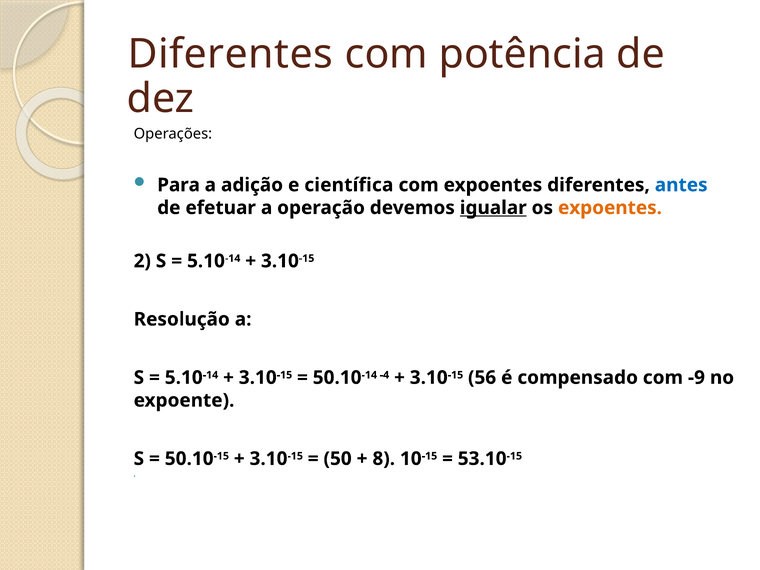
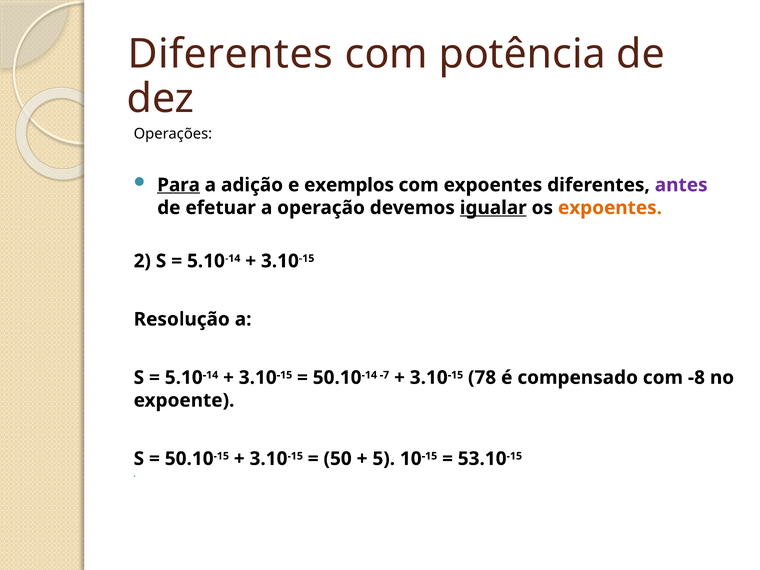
Para underline: none -> present (179, 185)
científica: científica -> exemplos (349, 185)
antes colour: blue -> purple (681, 185)
-4: -4 -> -7 (384, 375)
56: 56 -> 78 (482, 378)
-9: -9 -> -8 (697, 378)
8: 8 -> 5 (384, 459)
